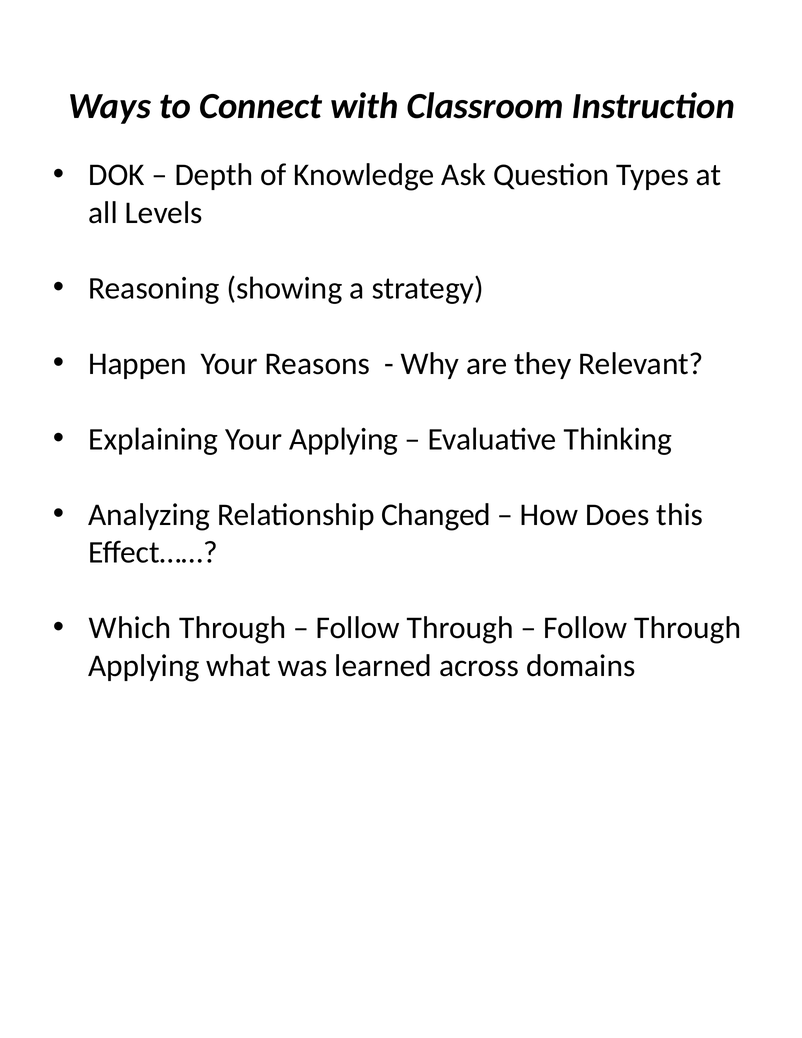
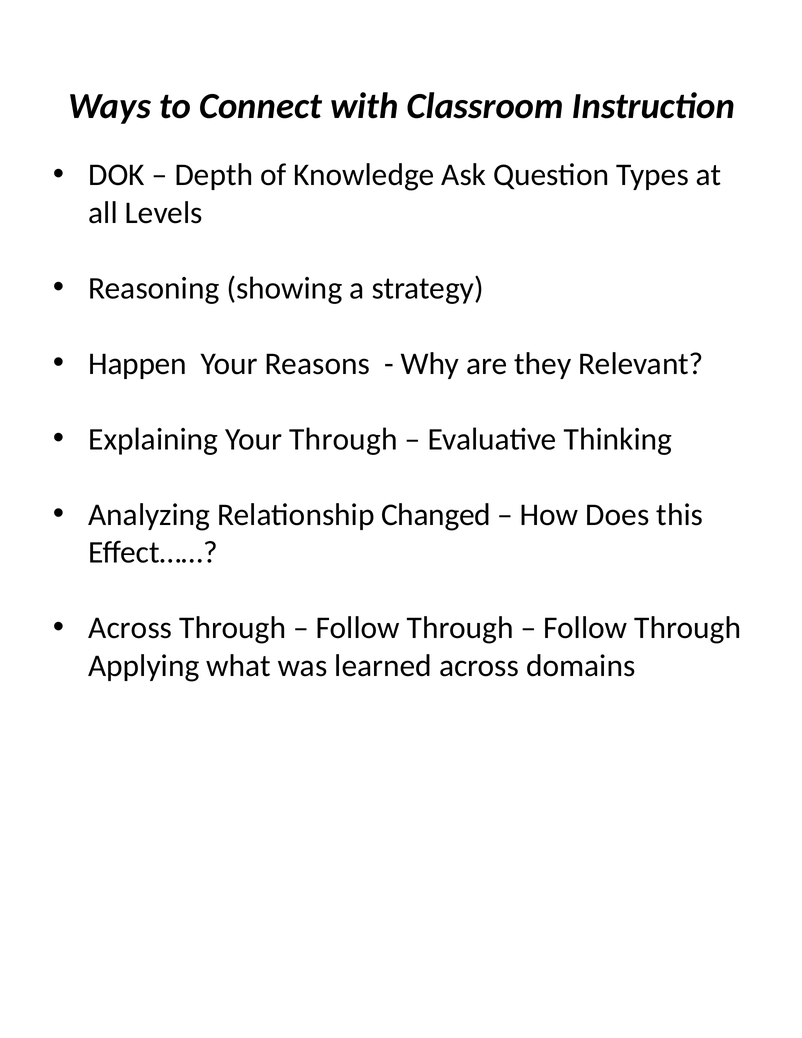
Your Applying: Applying -> Through (343, 439)
Which: Which -> Across (130, 628)
